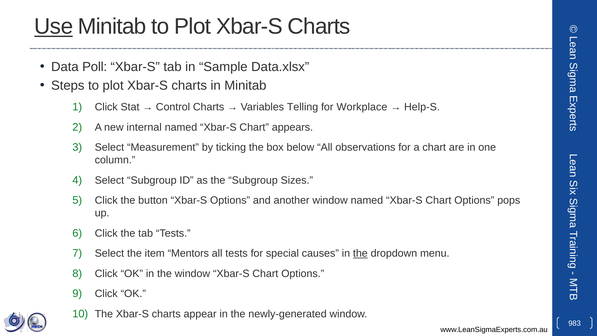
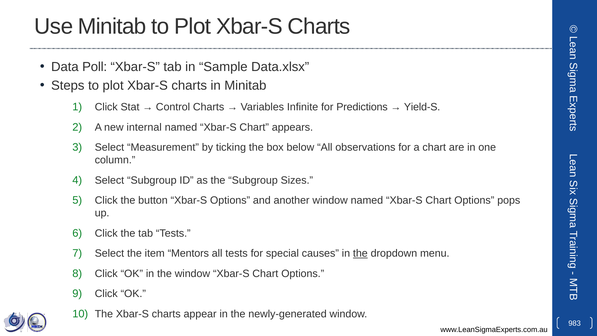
Use underline: present -> none (54, 27)
Telling: Telling -> Infinite (303, 107)
Workplace: Workplace -> Predictions (362, 107)
Help-S: Help-S -> Yield-S (422, 107)
